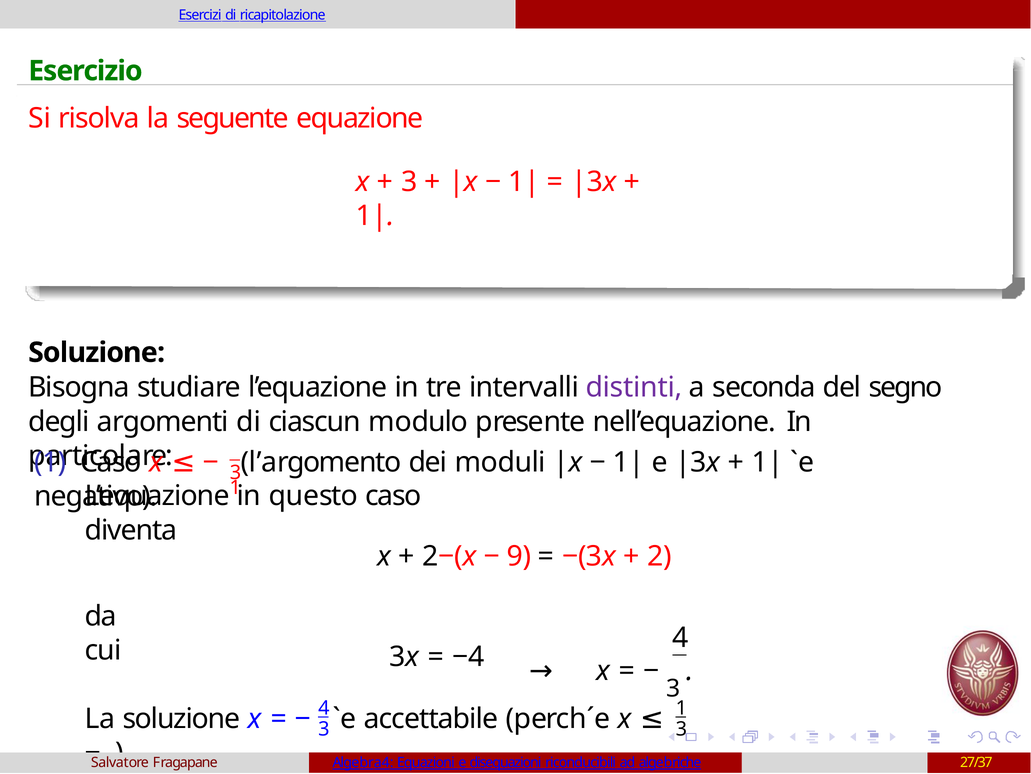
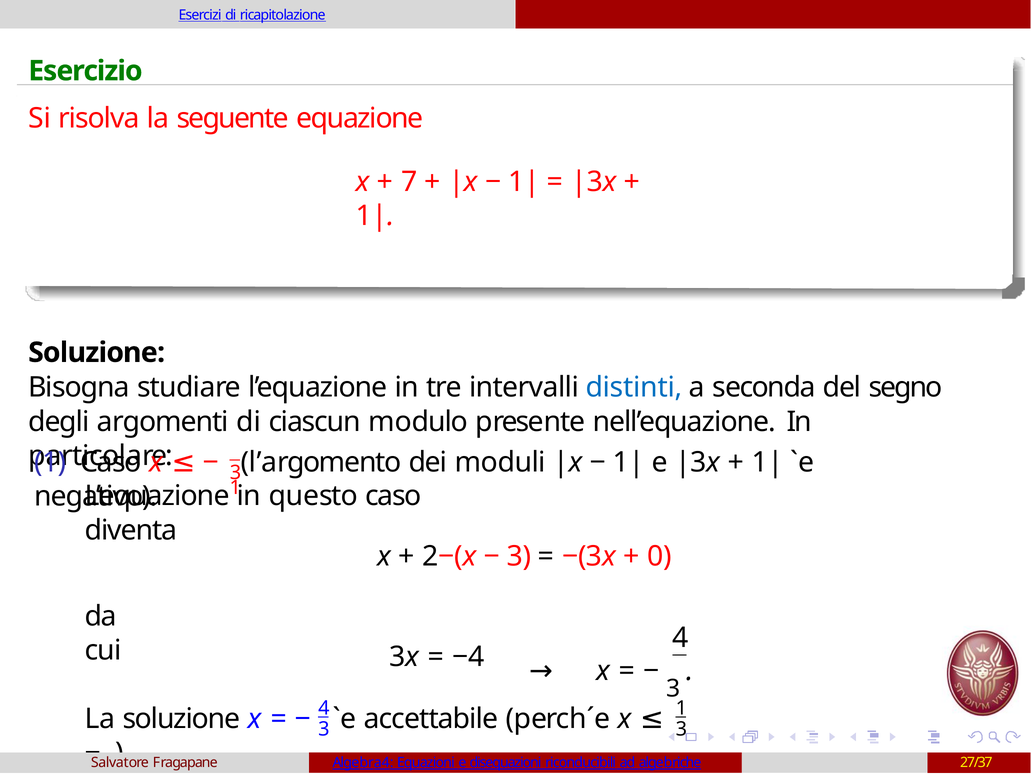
3: 3 -> 7 (409, 182)
distinti colour: purple -> blue (634, 388)
9: 9 -> 3 (519, 556)
2: 2 -> 0 (660, 556)
